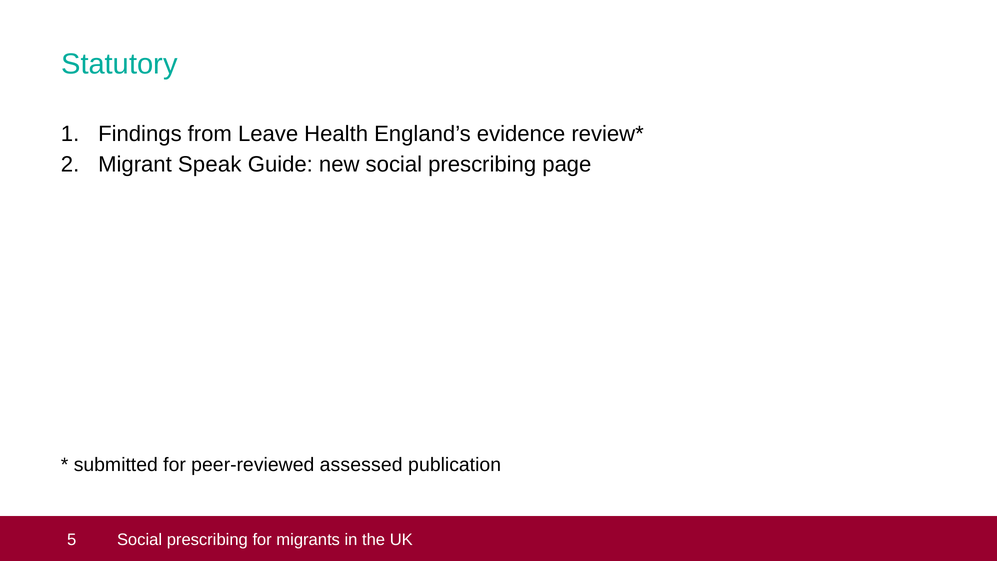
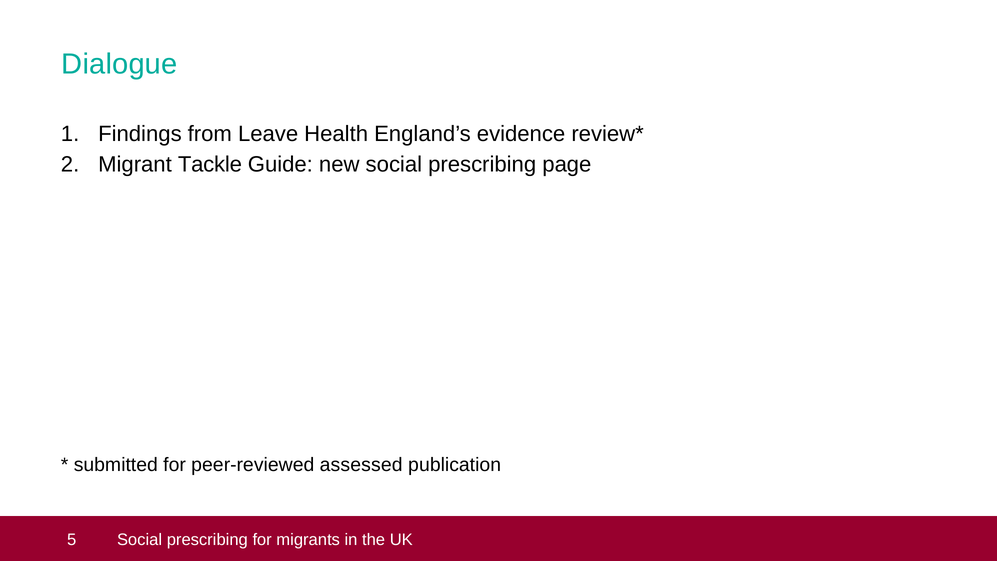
Statutory: Statutory -> Dialogue (119, 64)
Speak: Speak -> Tackle (210, 164)
